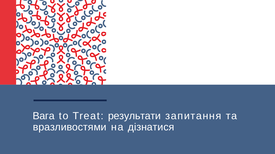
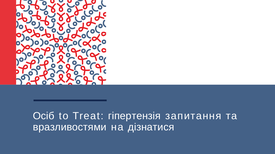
Вага: Вага -> Осіб (44, 116)
результати: результати -> гіпертензія (134, 116)
